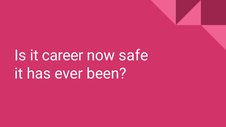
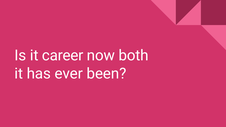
safe: safe -> both (134, 56)
